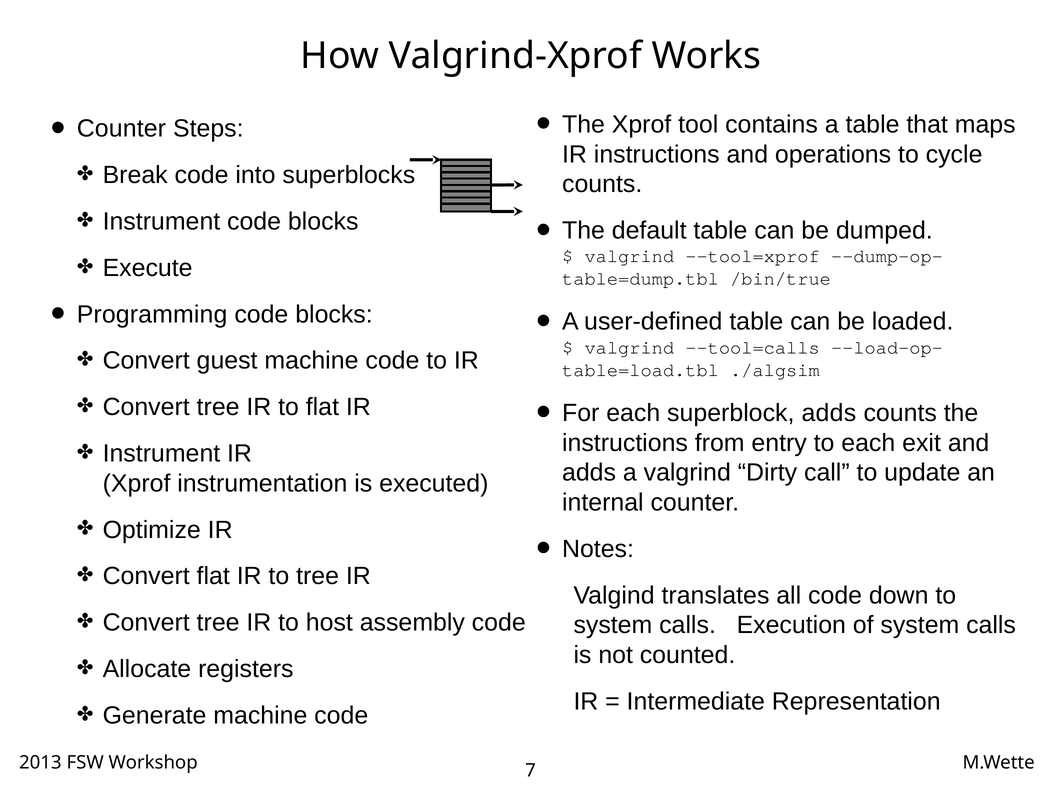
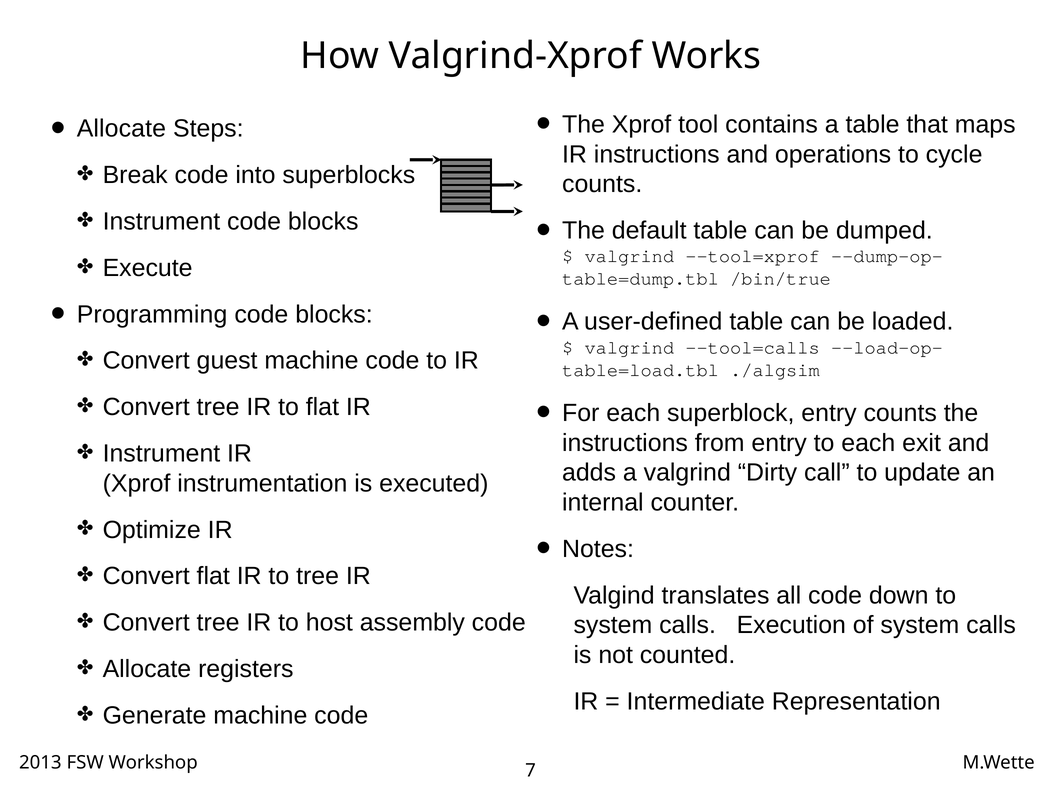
Counter: Counter -> Allocate (121, 129)
superblock adds: adds -> entry (829, 413)
